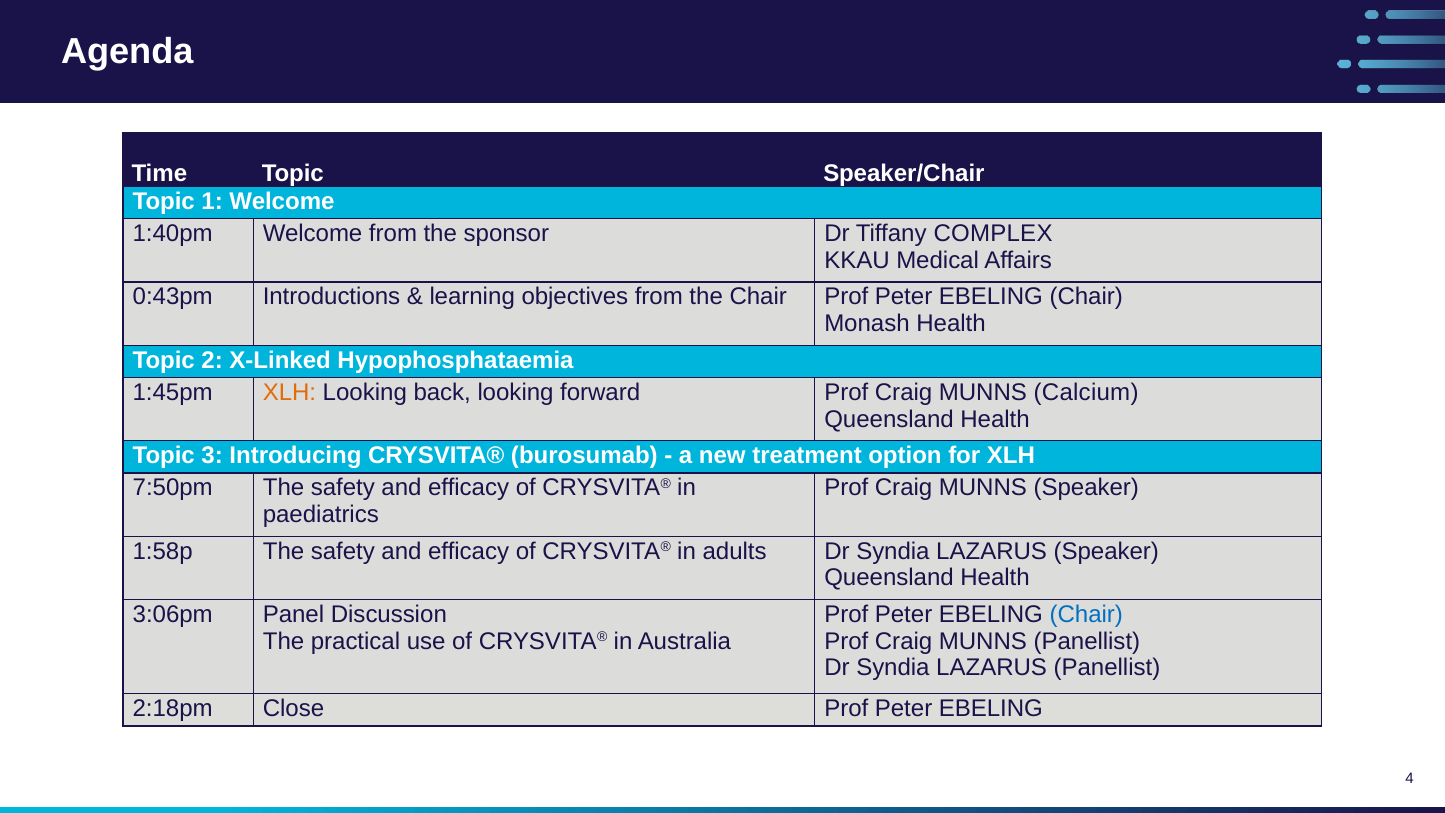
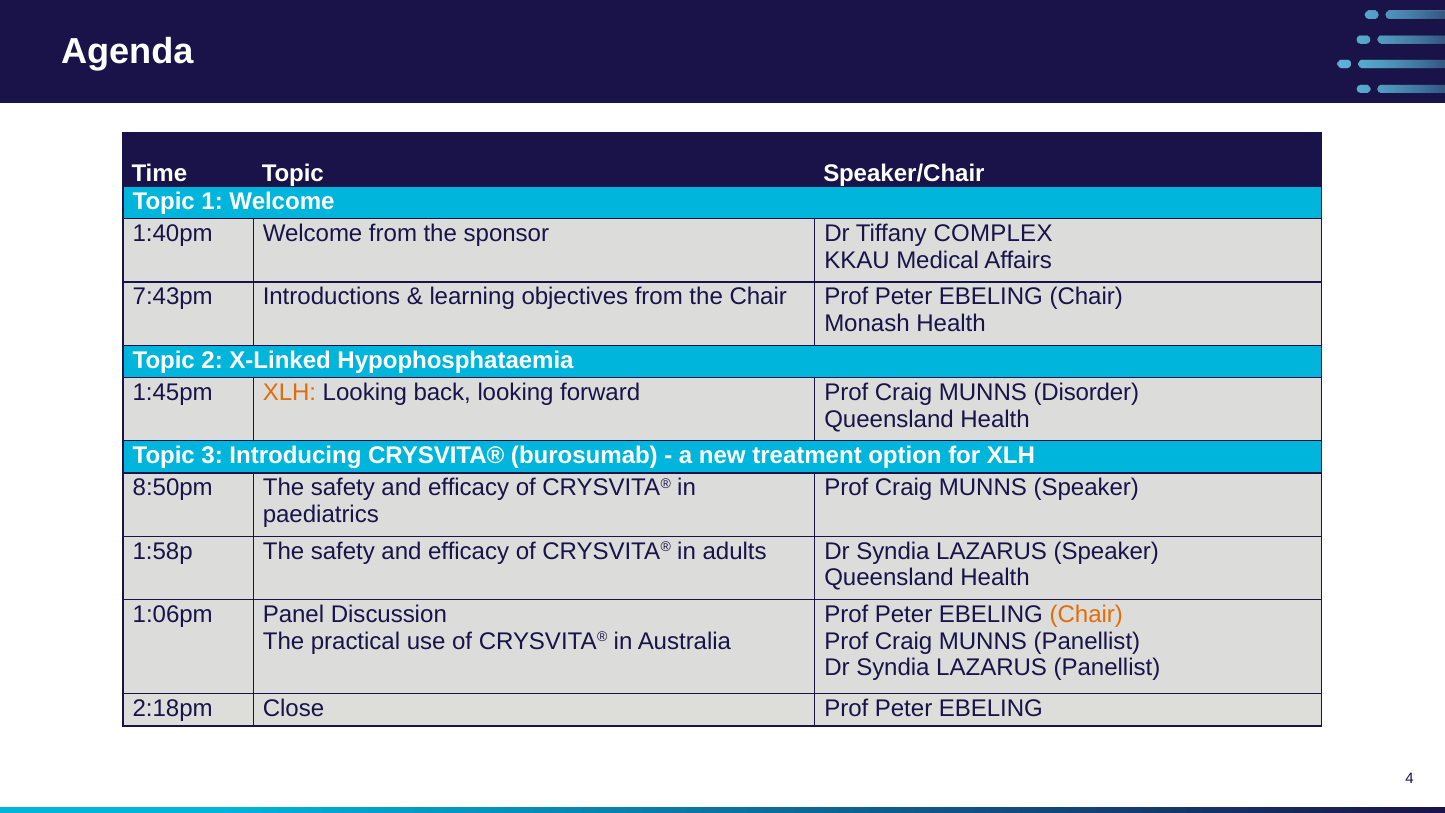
0:43pm: 0:43pm -> 7:43pm (173, 297)
Calcium: Calcium -> Disorder (1086, 392)
7:50pm: 7:50pm -> 8:50pm (173, 488)
3:06pm: 3:06pm -> 1:06pm (173, 614)
Chair colour: blue -> orange (1086, 614)
